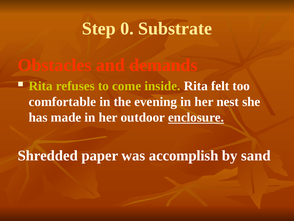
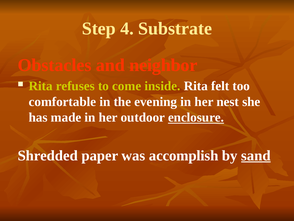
0: 0 -> 4 (127, 29)
demands: demands -> neighbor (163, 65)
sand underline: none -> present (256, 155)
